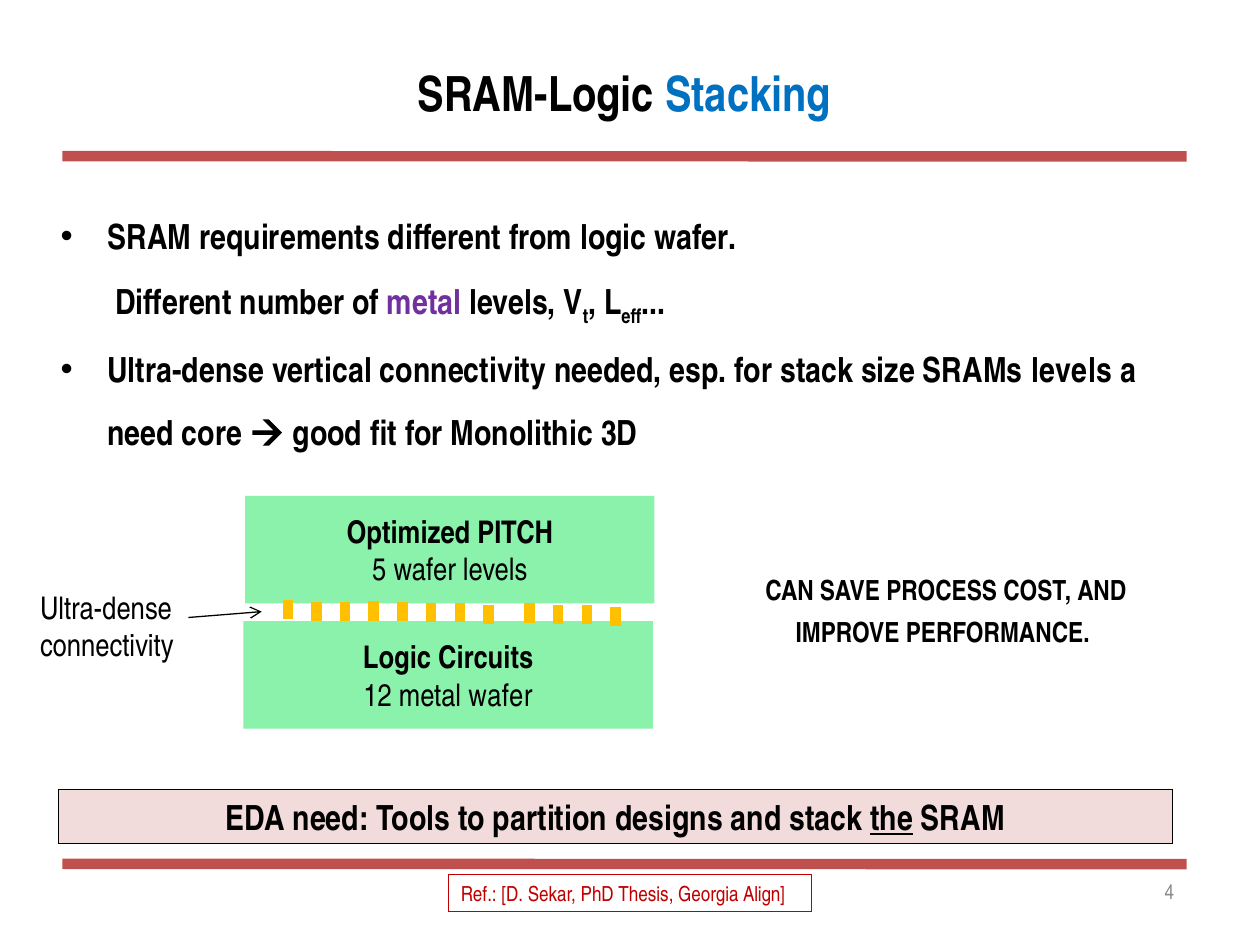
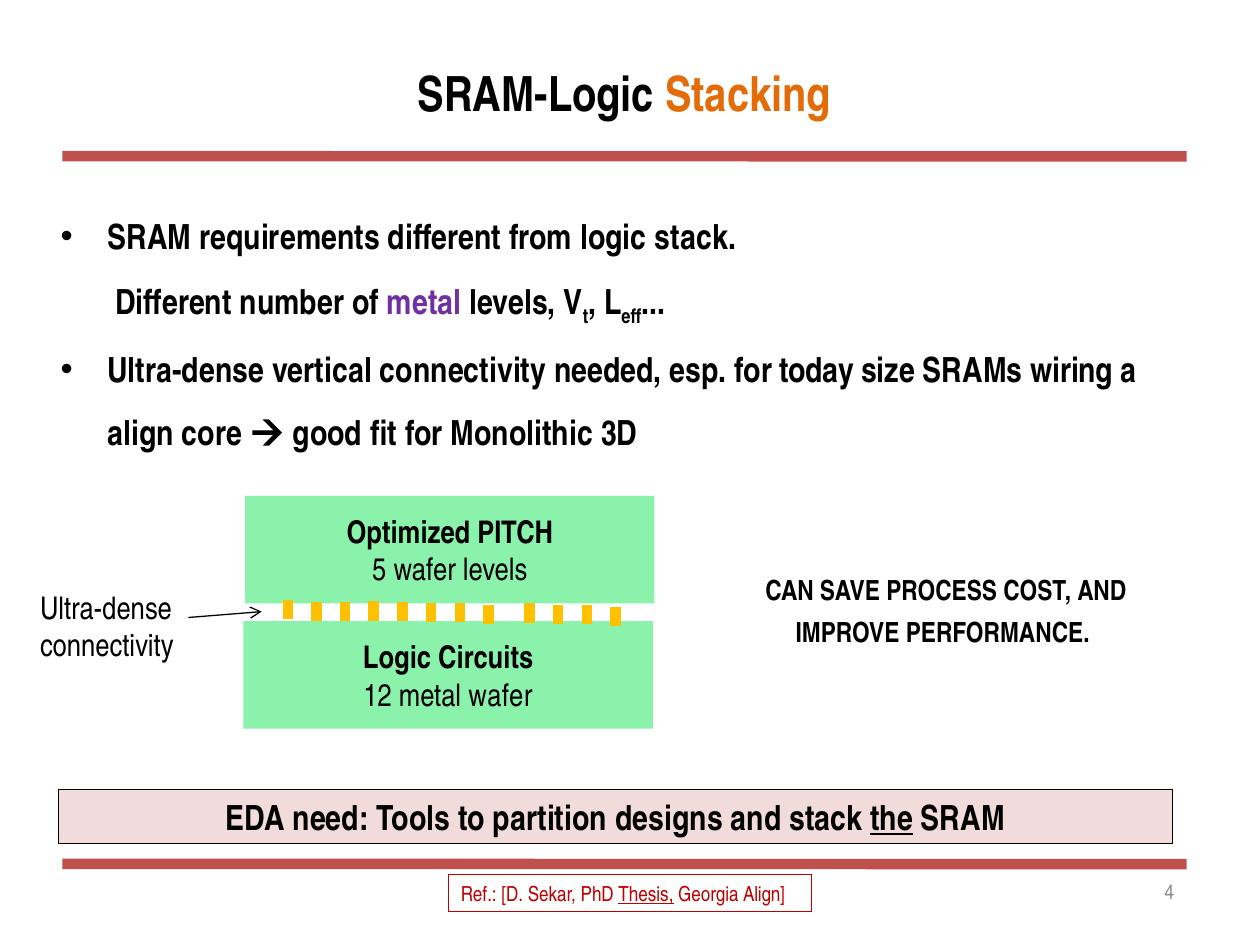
Stacking colour: blue -> orange (748, 95)
logic wafer: wafer -> stack (695, 238)
for stack: stack -> today (817, 371)
SRAMs levels: levels -> wiring (1072, 371)
need: need -> align (141, 434)
Thesis underline: none -> present (646, 894)
